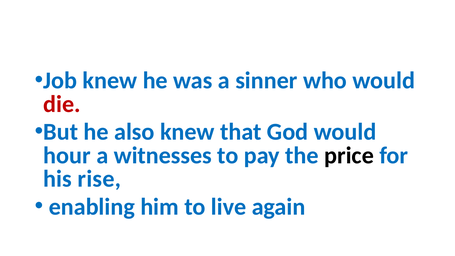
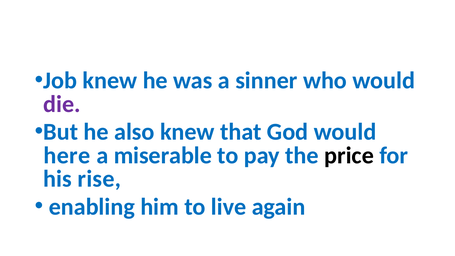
die colour: red -> purple (62, 104)
hour: hour -> here (67, 155)
witnesses: witnesses -> miserable (163, 155)
